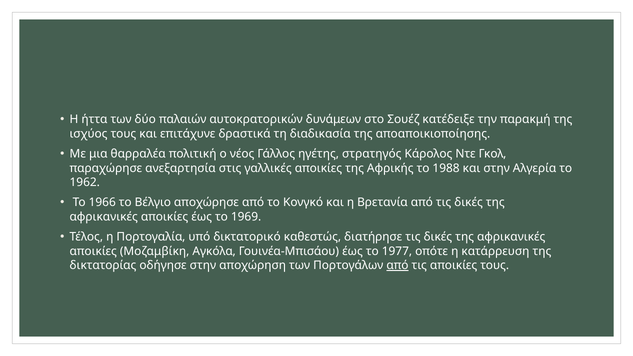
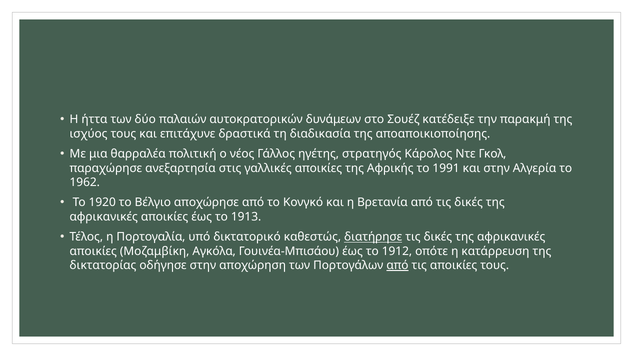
1988: 1988 -> 1991 (446, 168)
1966: 1966 -> 1920 (102, 203)
1969: 1969 -> 1913 (246, 217)
διατήρησε underline: none -> present (373, 237)
1977: 1977 -> 1912 (397, 251)
